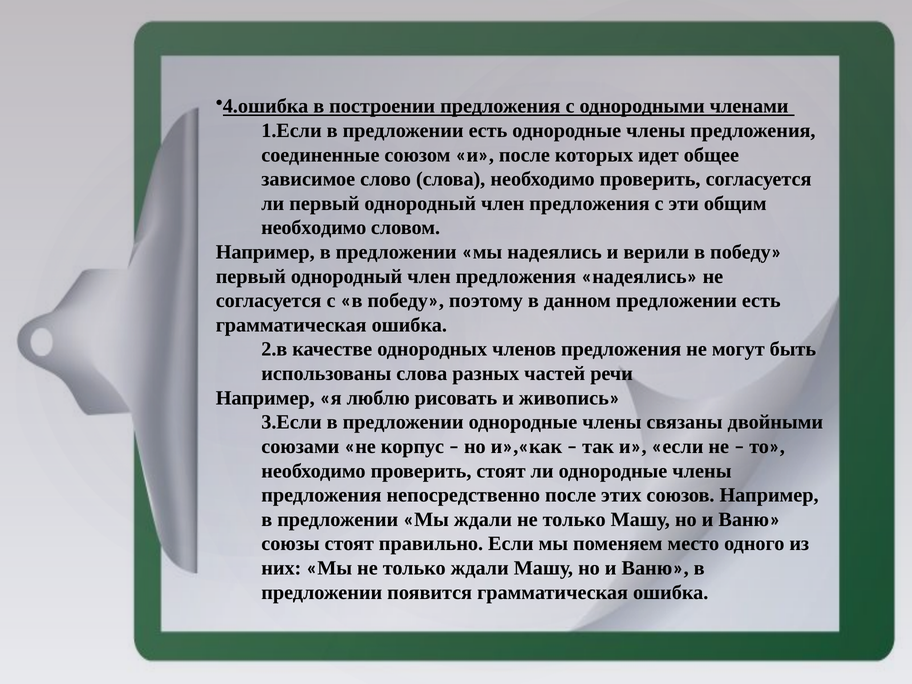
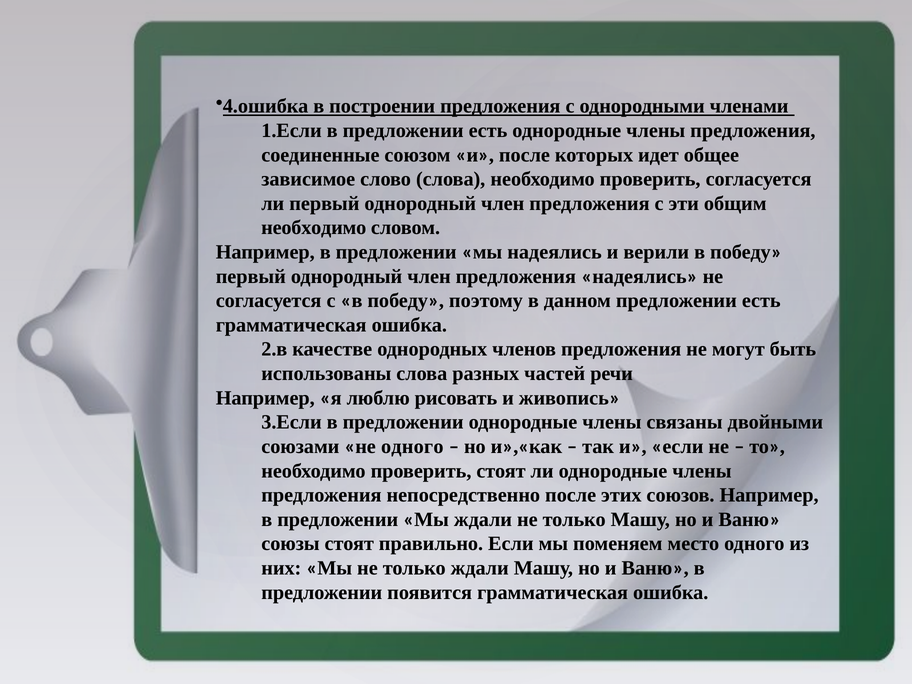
не корпус: корпус -> одного (412, 447)
